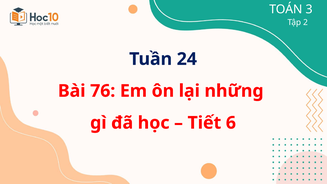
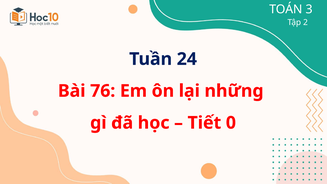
6: 6 -> 0 (231, 123)
